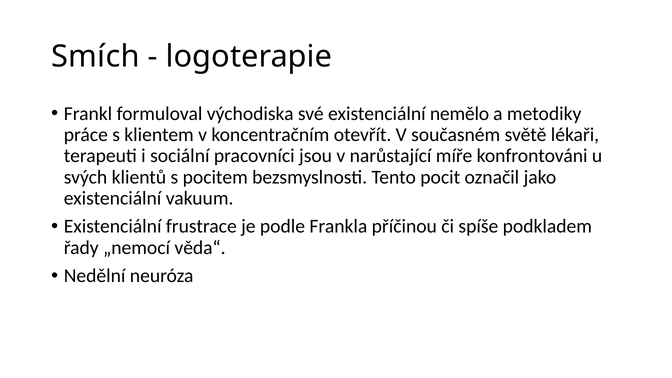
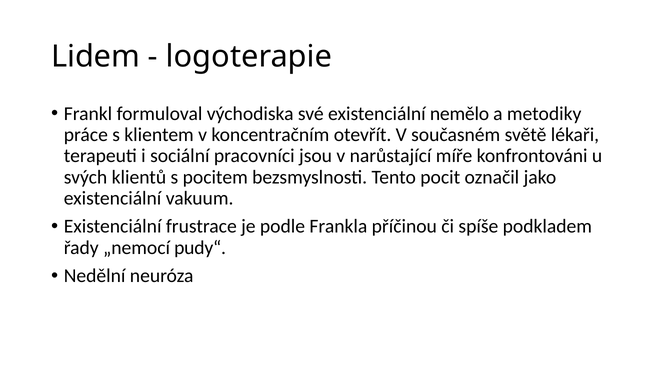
Smích: Smích -> Lidem (96, 56)
věda“: věda“ -> pudy“ (200, 248)
